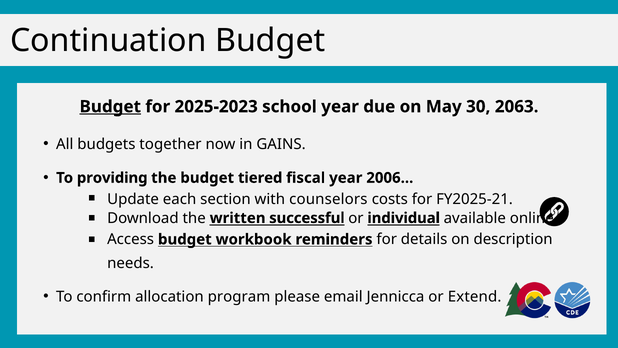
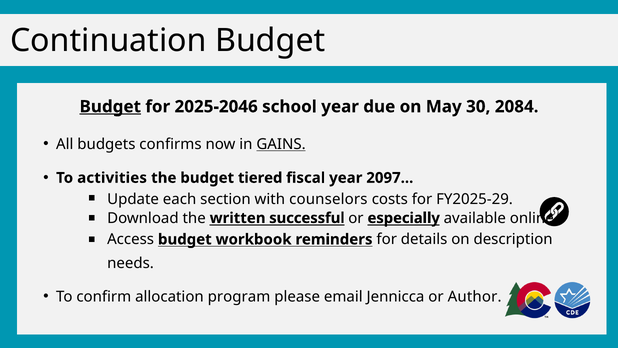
2025-2023: 2025-2023 -> 2025-2046 (216, 107)
2063: 2063 -> 2084 (517, 107)
together: together -> confirms (170, 144)
GAINS underline: none -> present (281, 144)
providing: providing -> activities (112, 178)
2006: 2006 -> 2097 (390, 178)
FY2025-21: FY2025-21 -> FY2025-29 (475, 199)
individual: individual -> especially (404, 218)
Extend: Extend -> Author (475, 296)
